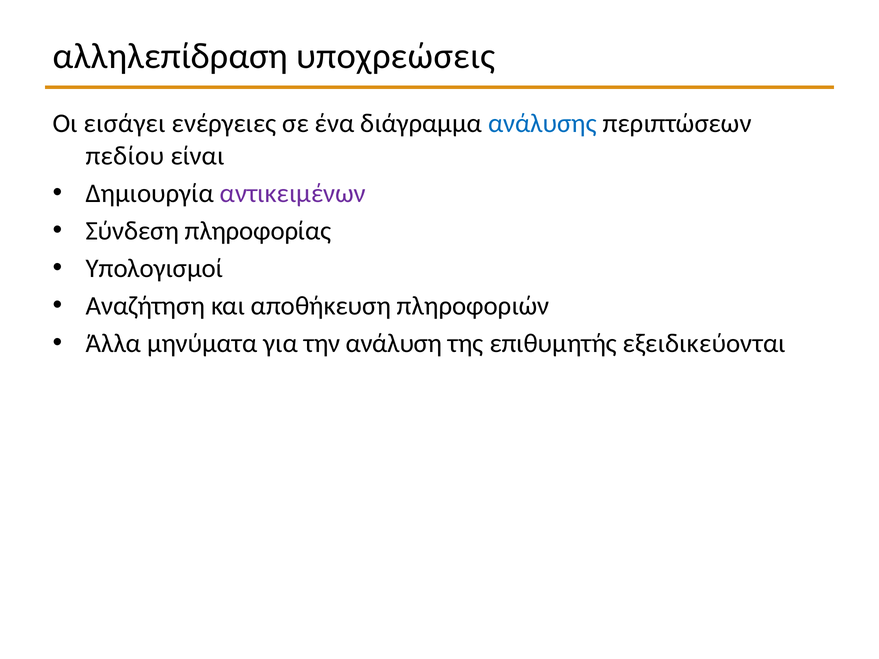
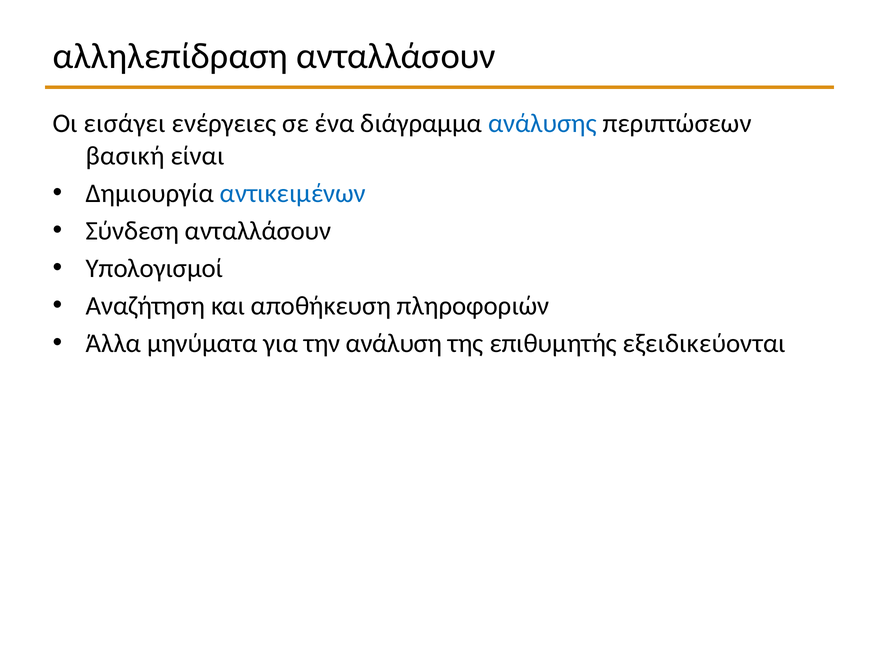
αλληλεπίδραση υποχρεώσεις: υποχρεώσεις -> ανταλλάσουν (396, 56)
πεδίου: πεδίου -> βασική (125, 156)
αντικειμένων colour: purple -> blue (293, 193)
Σύνδεση πληροφορίας: πληροφορίας -> ανταλλάσουν (258, 231)
